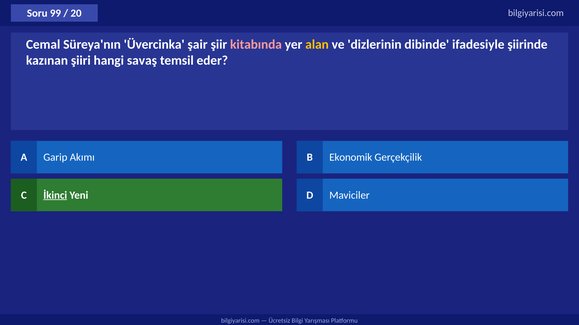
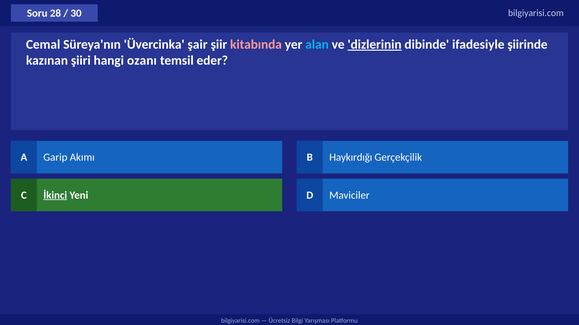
99: 99 -> 28 (55, 13)
20: 20 -> 30 (76, 13)
alan colour: yellow -> light blue (317, 45)
dizlerinin underline: none -> present (375, 45)
savaş: savaş -> ozanı (142, 61)
Ekonomik: Ekonomik -> Haykırdığı (351, 158)
